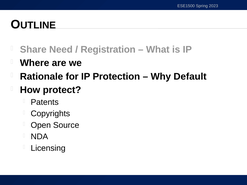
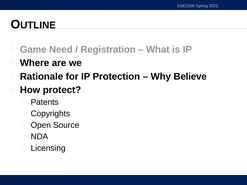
Share: Share -> Game (33, 50)
Default: Default -> Believe (190, 77)
